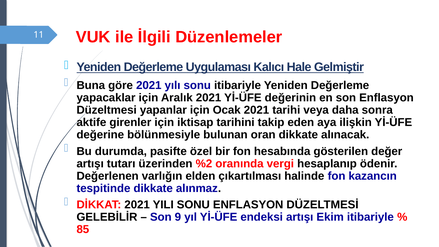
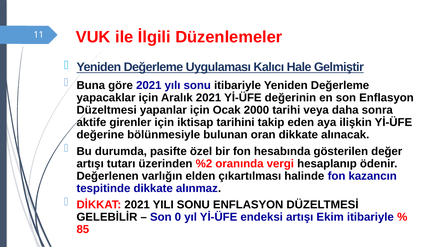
Ocak 2021: 2021 -> 2000 (256, 110)
9: 9 -> 0 (178, 217)
